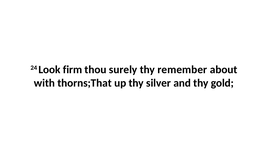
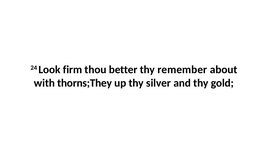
surely: surely -> better (123, 69)
thorns;That: thorns;That -> thorns;They (85, 83)
